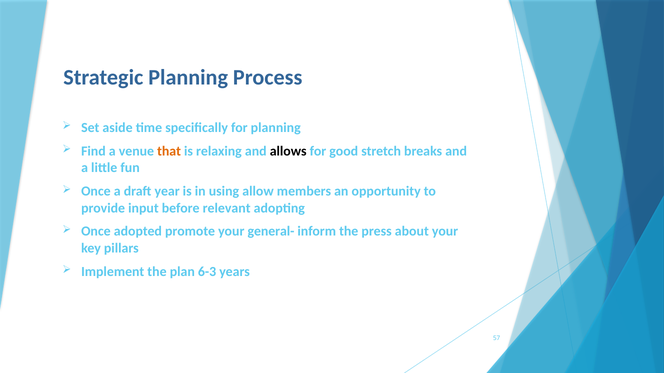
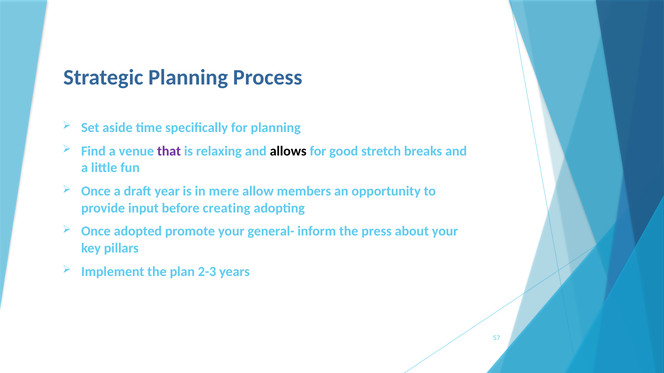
that colour: orange -> purple (169, 151)
using: using -> mere (224, 192)
relevant: relevant -> creating (227, 208)
6-3: 6-3 -> 2-3 (207, 272)
